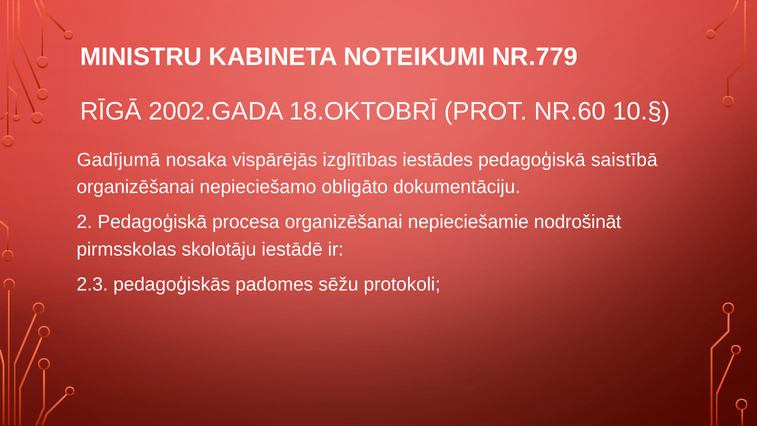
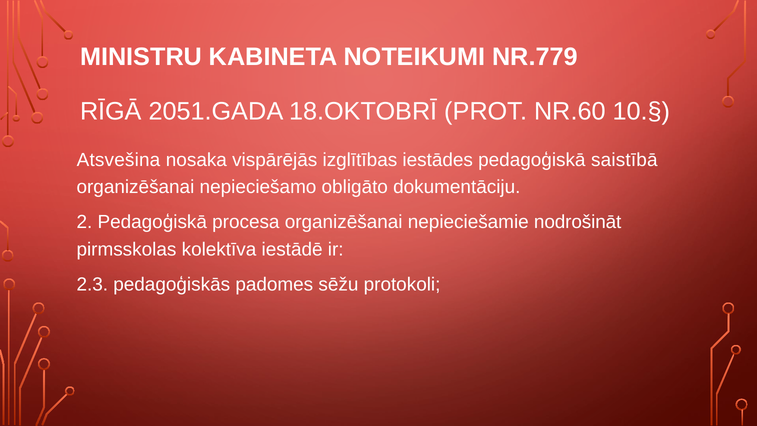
2002.GADA: 2002.GADA -> 2051.GADA (216, 111)
Gadījumā: Gadījumā -> Atsvešina (118, 160)
skolotāju: skolotāju -> kolektīva (219, 249)
